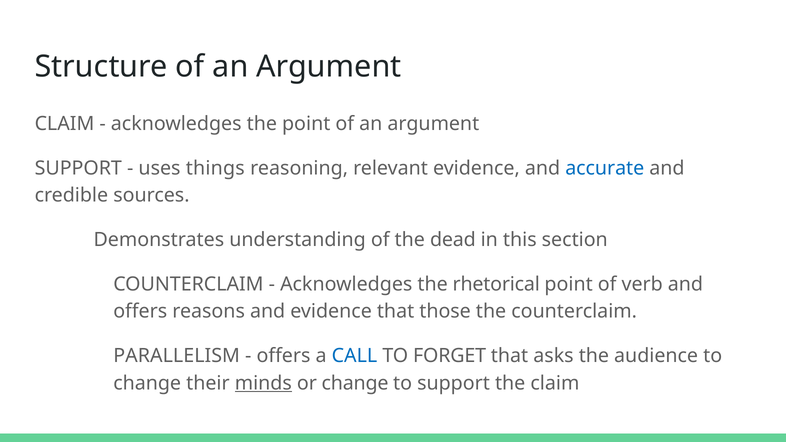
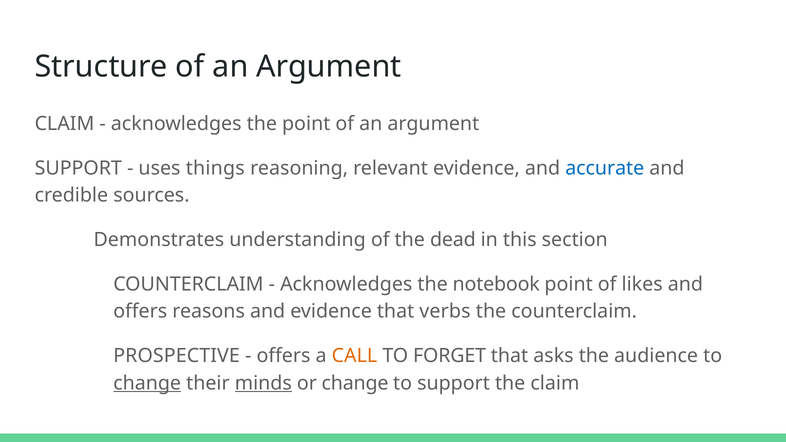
rhetorical: rhetorical -> notebook (496, 284)
verb: verb -> likes (642, 284)
those: those -> verbs (445, 312)
PARALLELISM: PARALLELISM -> PROSPECTIVE (177, 356)
CALL colour: blue -> orange (354, 356)
change underline: none -> present (147, 383)
